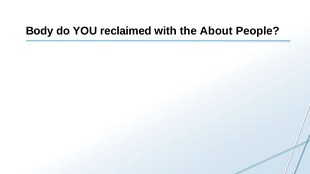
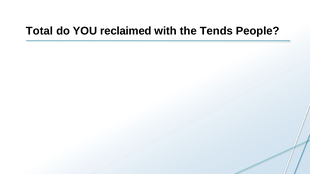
Body: Body -> Total (39, 31)
About: About -> Tends (216, 31)
